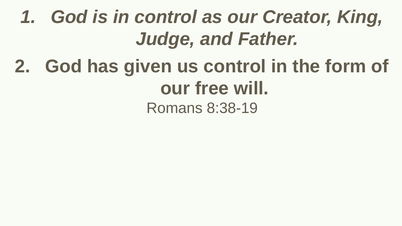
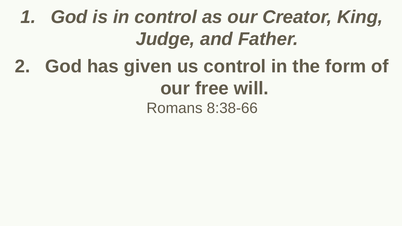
8:38-19: 8:38-19 -> 8:38-66 (232, 108)
